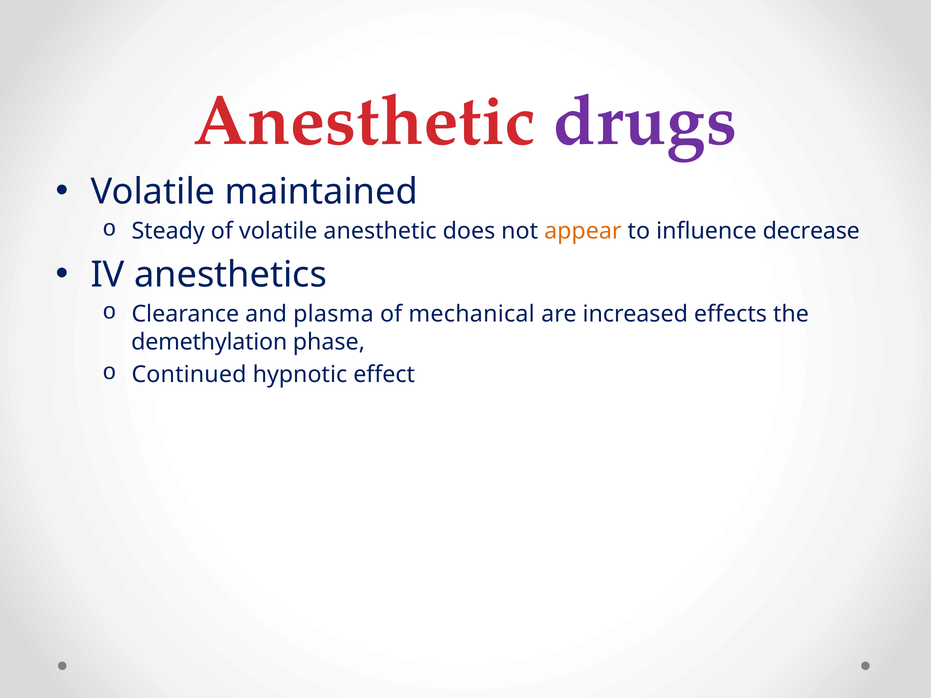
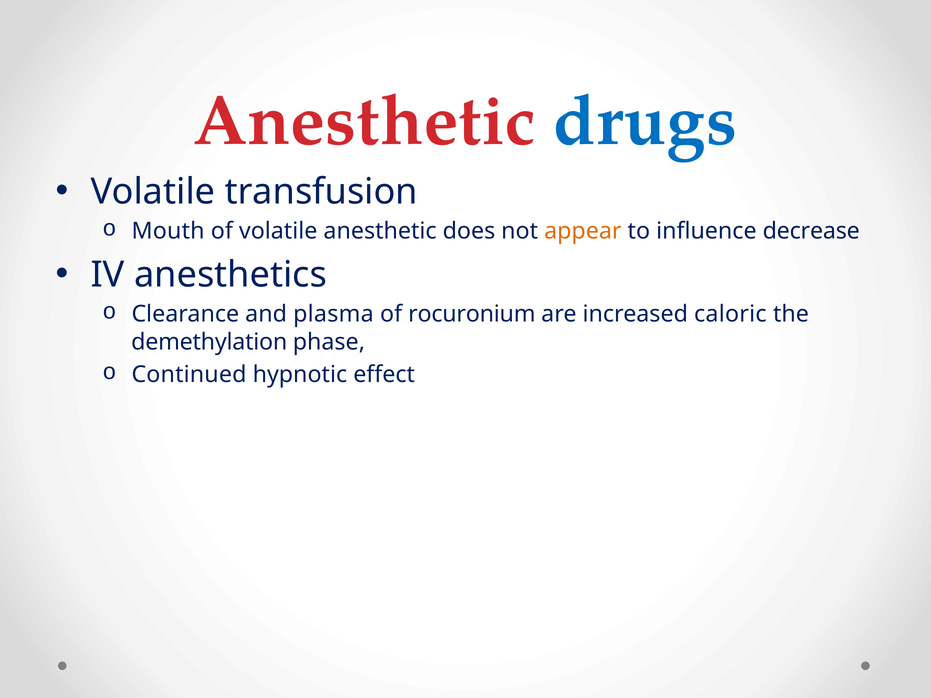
drugs colour: purple -> blue (645, 121)
maintained: maintained -> transfusion (321, 192)
Steady: Steady -> Mouth (168, 231)
mechanical: mechanical -> rocuronium (472, 314)
effects: effects -> caloric (730, 314)
